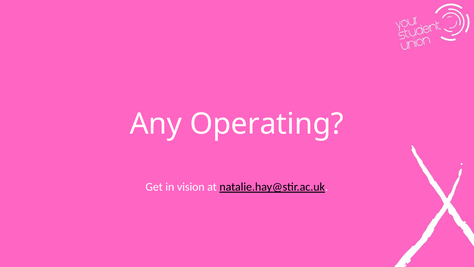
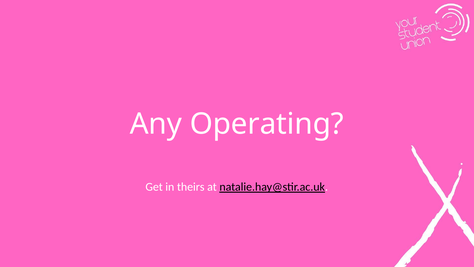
vision: vision -> theirs (191, 187)
